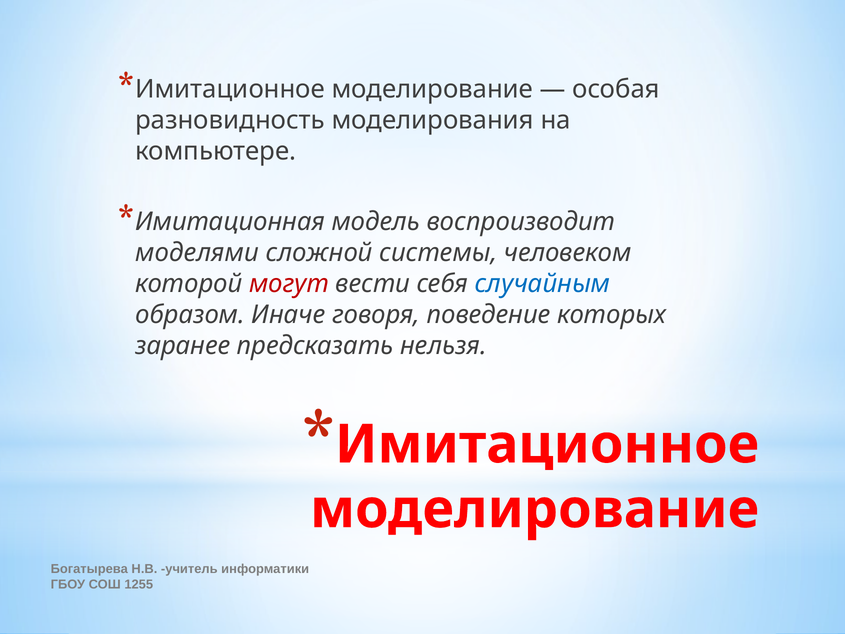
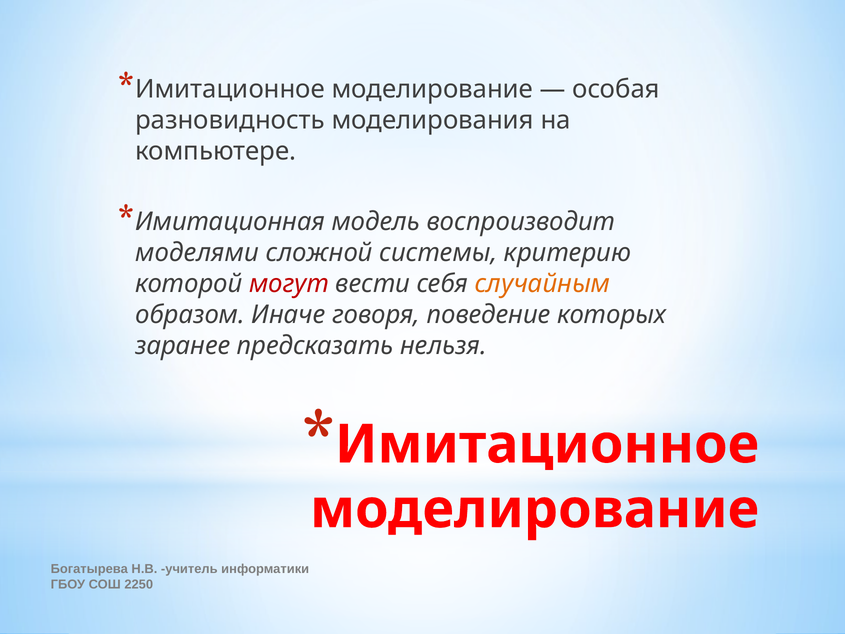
человеком: человеком -> критерию (568, 253)
случайным colour: blue -> orange (542, 284)
1255: 1255 -> 2250 (139, 584)
